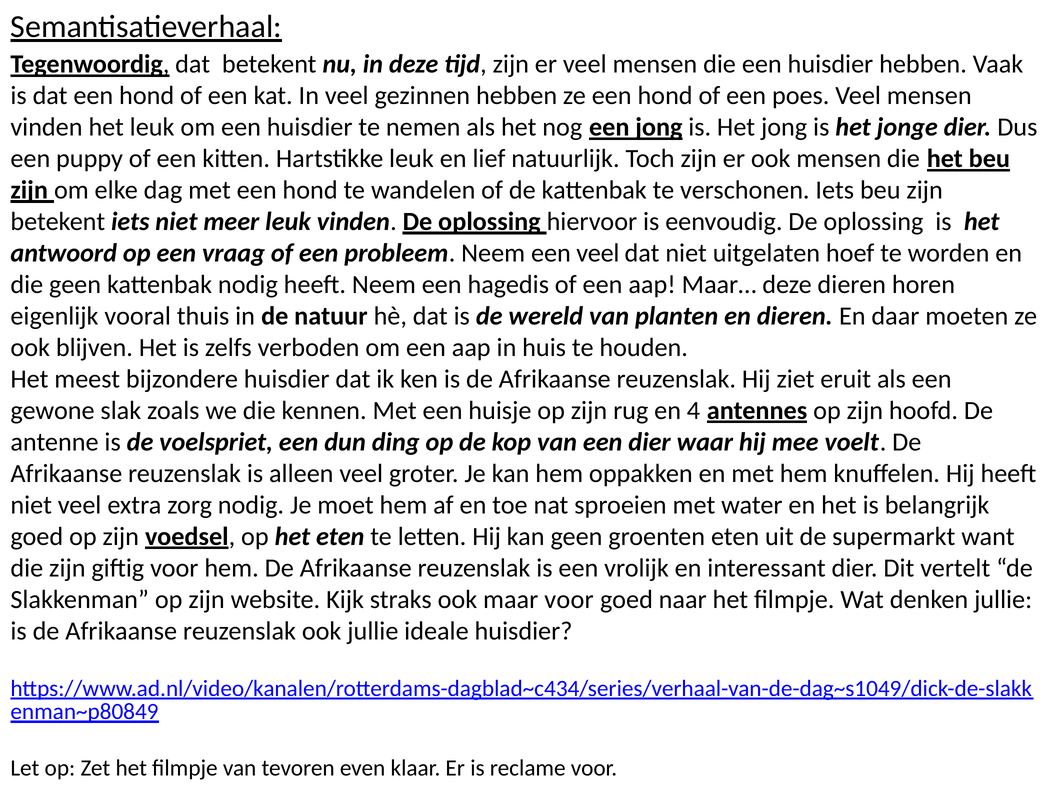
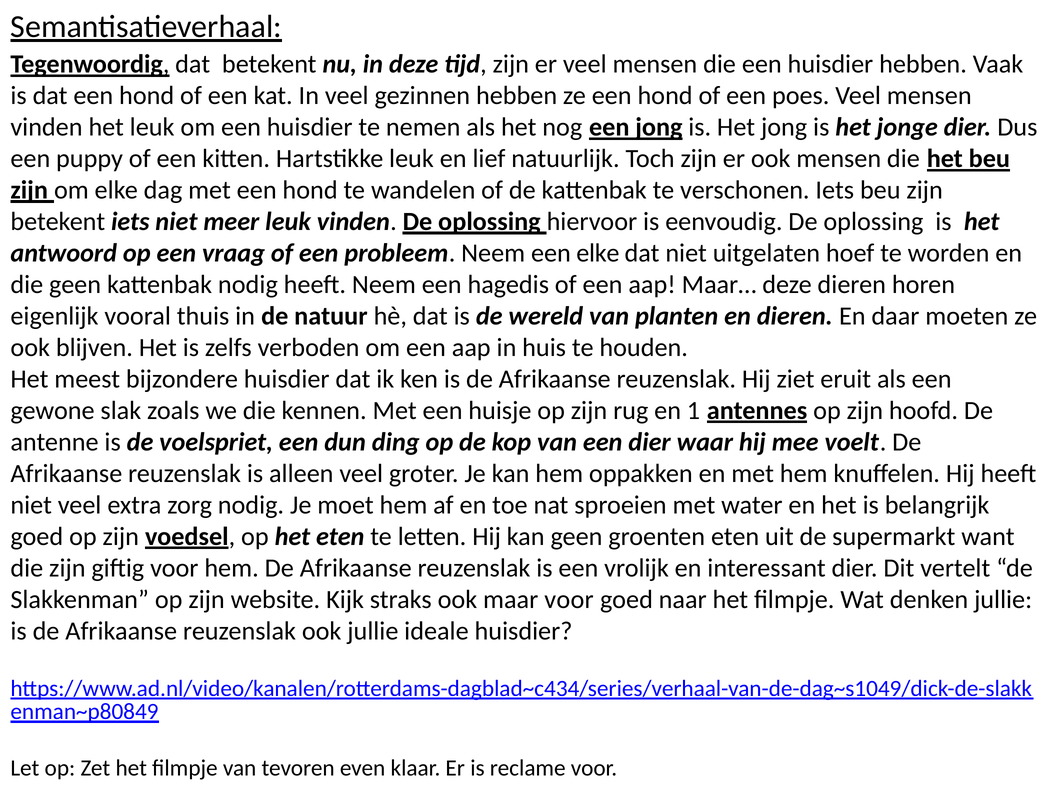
een veel: veel -> elke (598, 253)
4: 4 -> 1 (693, 410)
